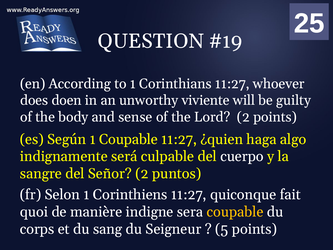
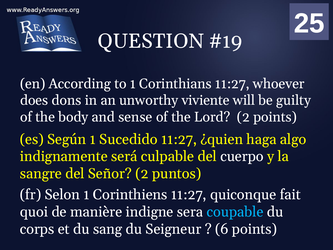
doen: doen -> dons (66, 100)
1 Coupable: Coupable -> Sucedido (128, 139)
coupable colour: yellow -> light blue (235, 212)
5: 5 -> 6 (222, 229)
